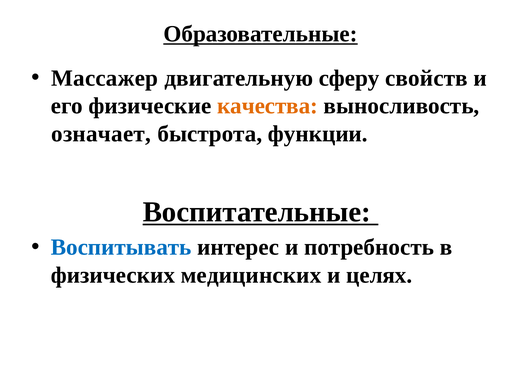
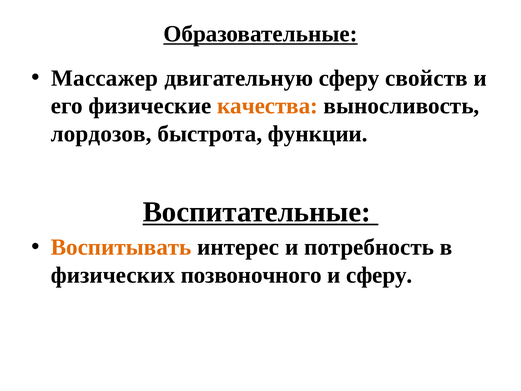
означает: означает -> лордозов (101, 134)
Воспитывать colour: blue -> orange (121, 247)
медицинских: медицинских -> позвоночного (251, 275)
и целях: целях -> сферу (379, 275)
